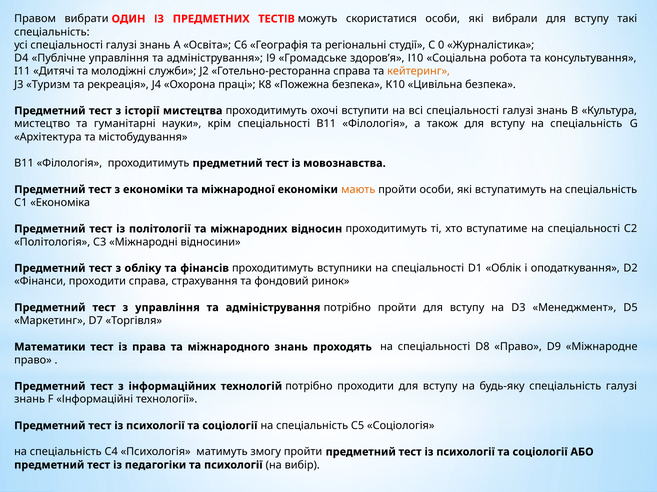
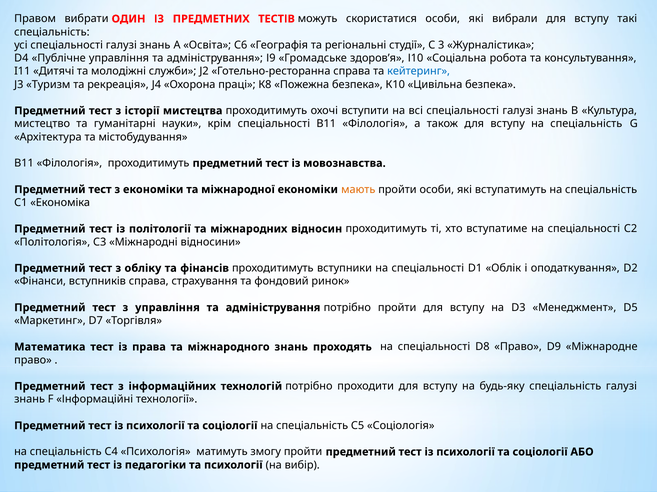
0: 0 -> 3 (441, 45)
кейтеринг colour: orange -> blue (419, 71)
Фінанси проходити: проходити -> вступників (97, 282)
Математики: Математики -> Математика (50, 347)
